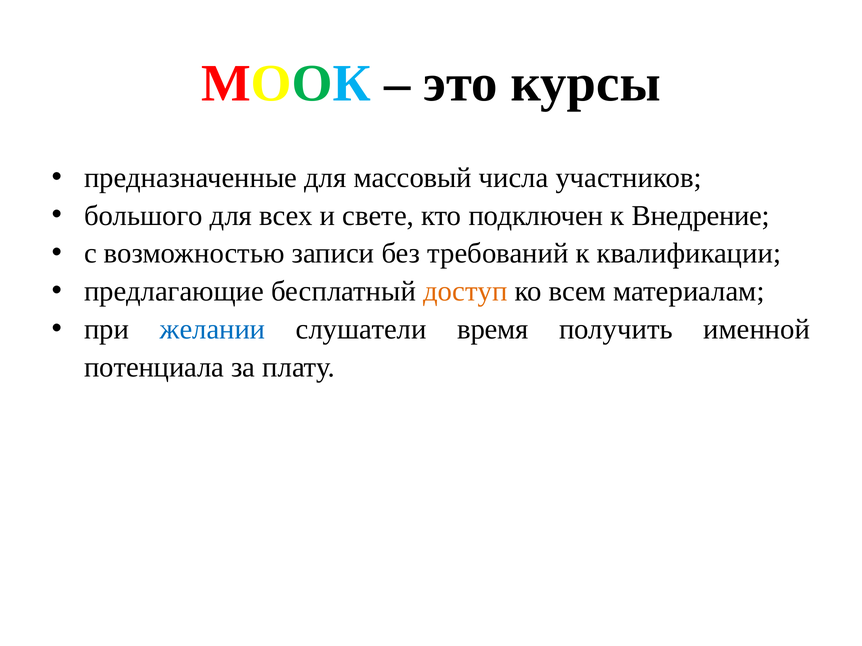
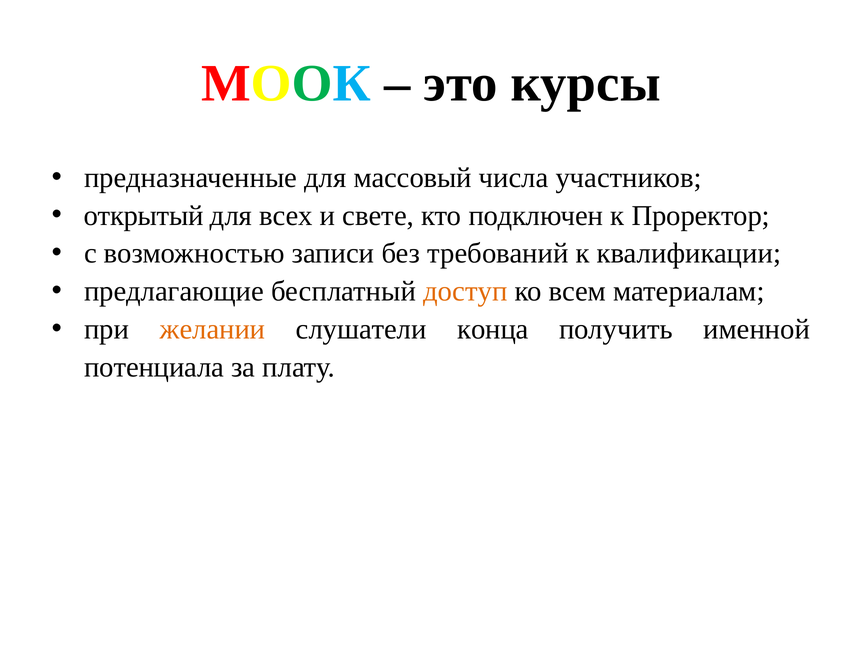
большого: большого -> открытый (144, 216)
Внедрение: Внедрение -> Проректор (701, 216)
желании colour: blue -> orange (213, 329)
время: время -> конца (493, 329)
